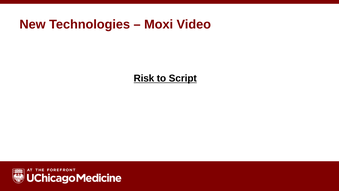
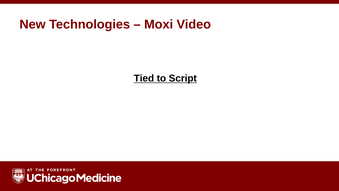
Risk: Risk -> Tied (144, 78)
